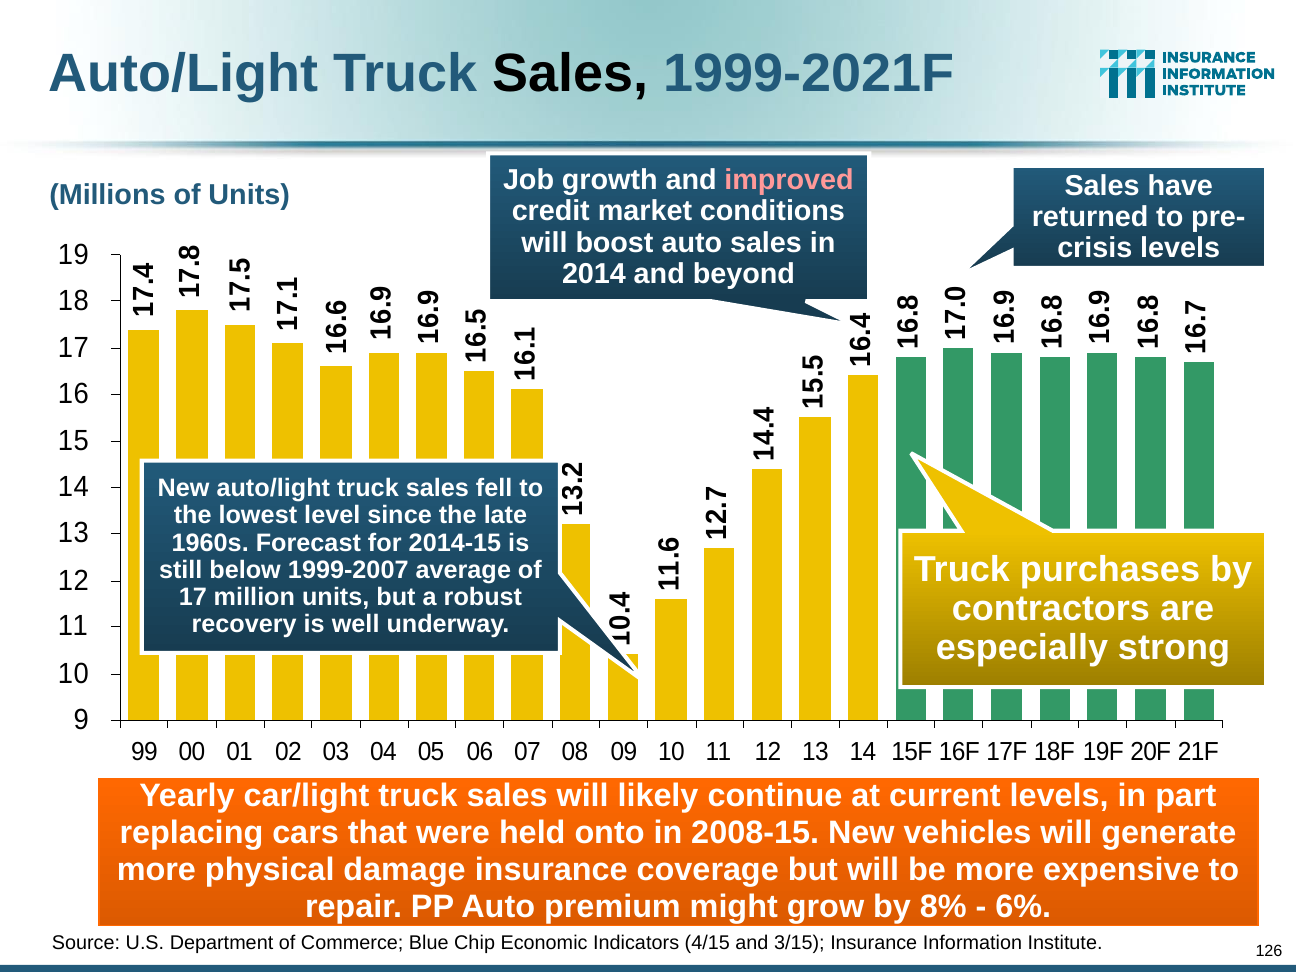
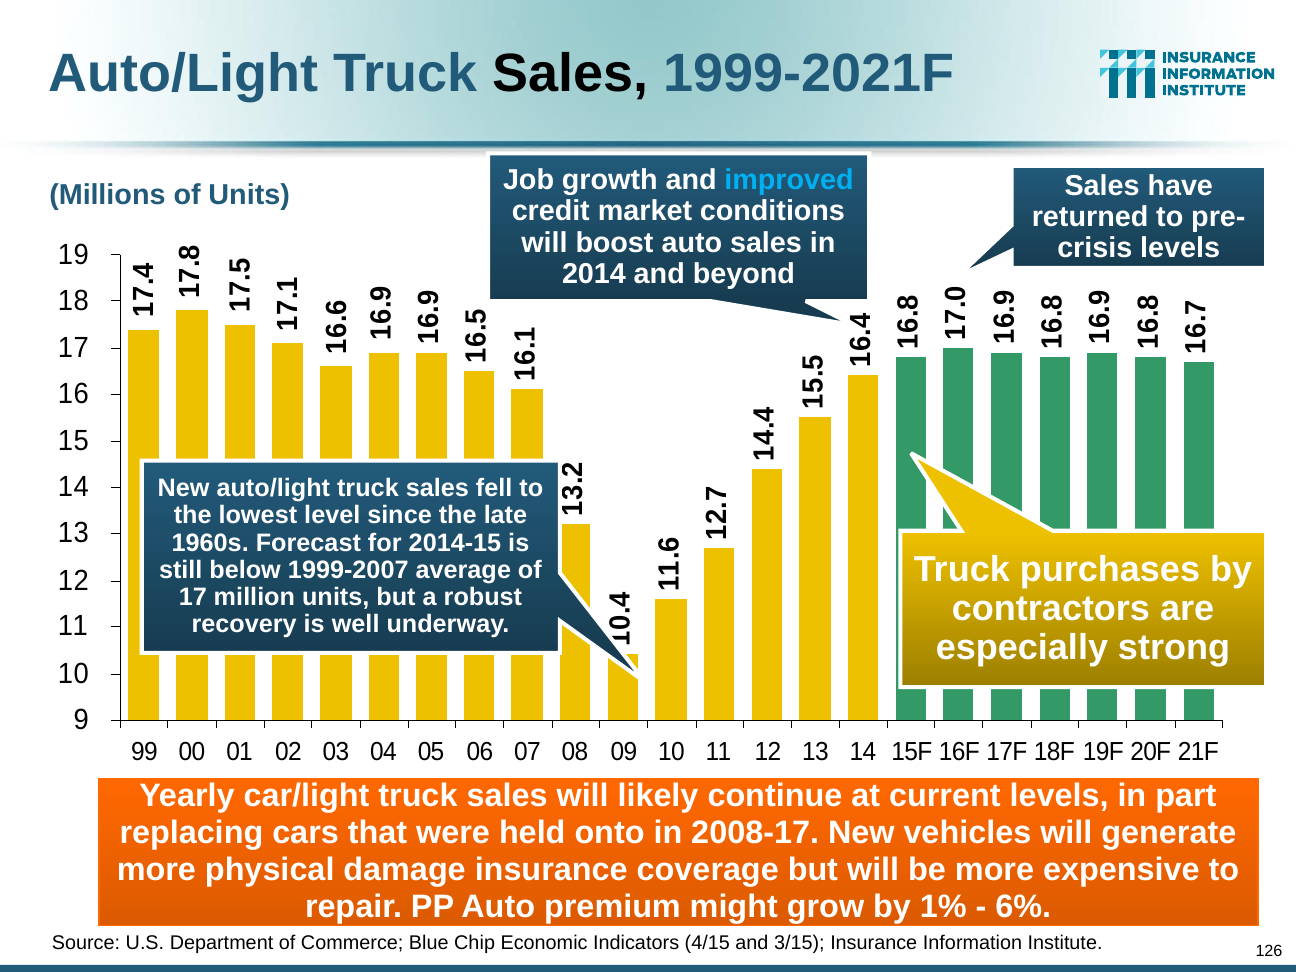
improved colour: pink -> light blue (789, 180)
2008-15: 2008-15 -> 2008-17 (755, 833)
8%: 8% -> 1% (943, 907)
